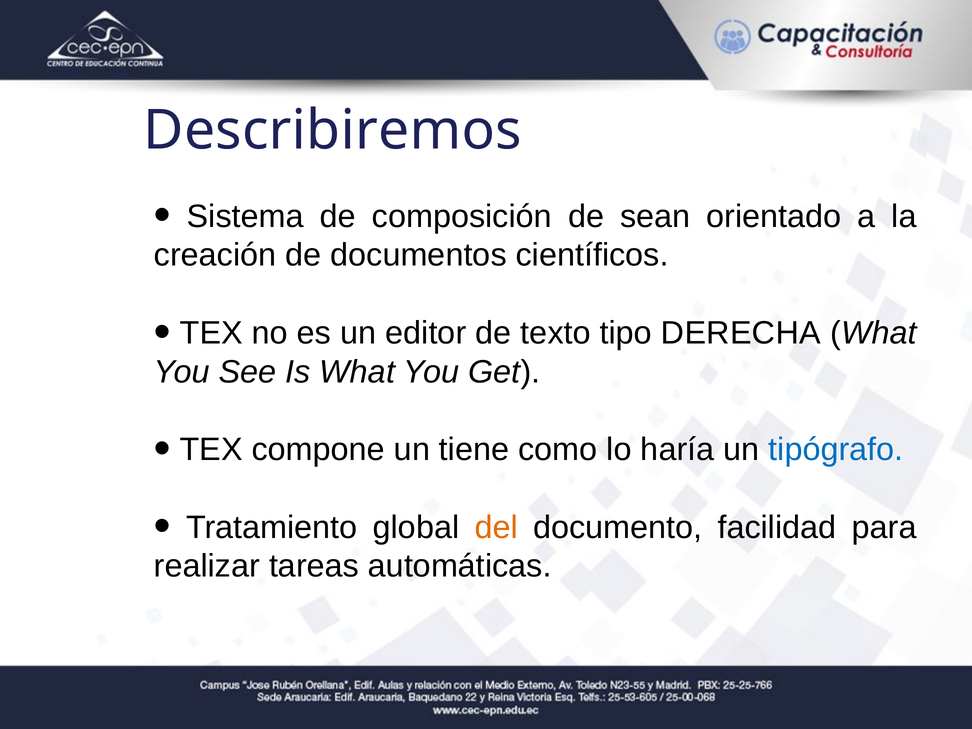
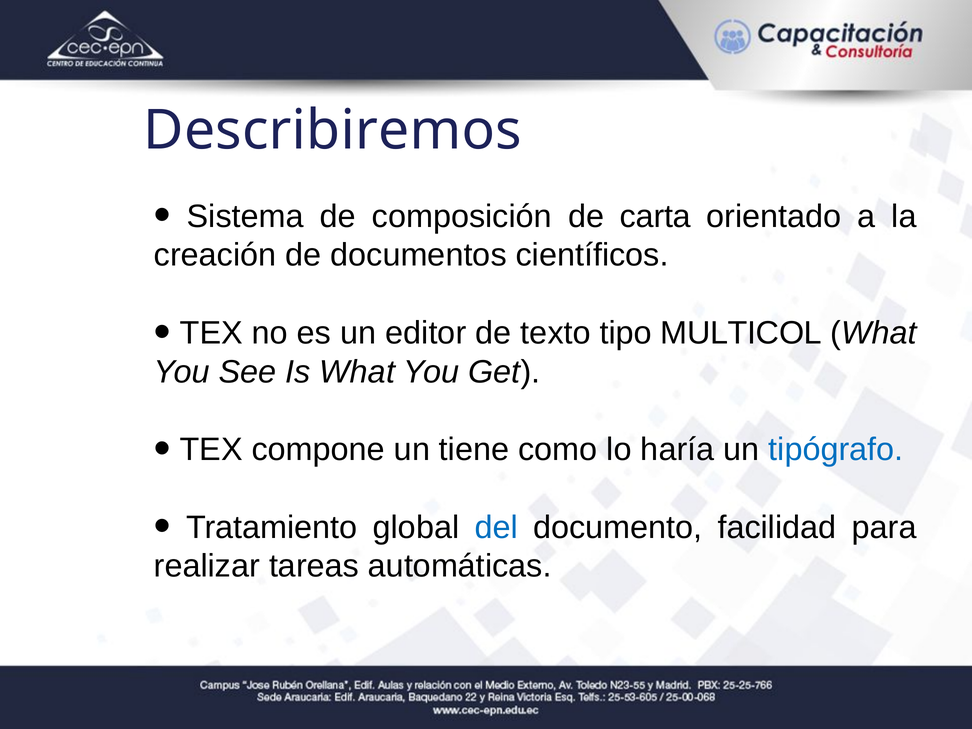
sean: sean -> carta (655, 216)
DERECHA: DERECHA -> MULTICOL (741, 333)
del colour: orange -> blue (496, 527)
